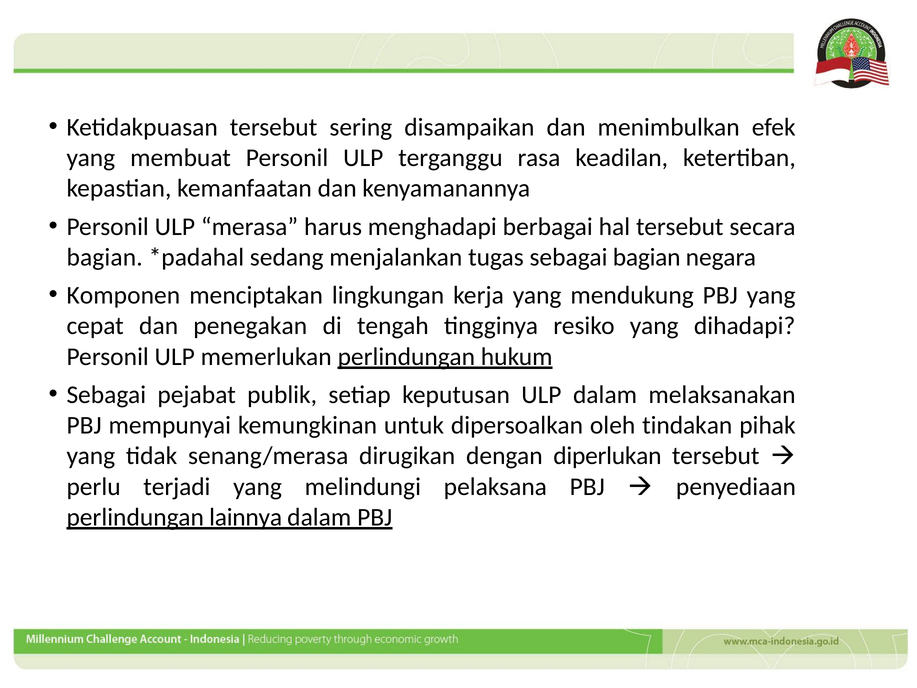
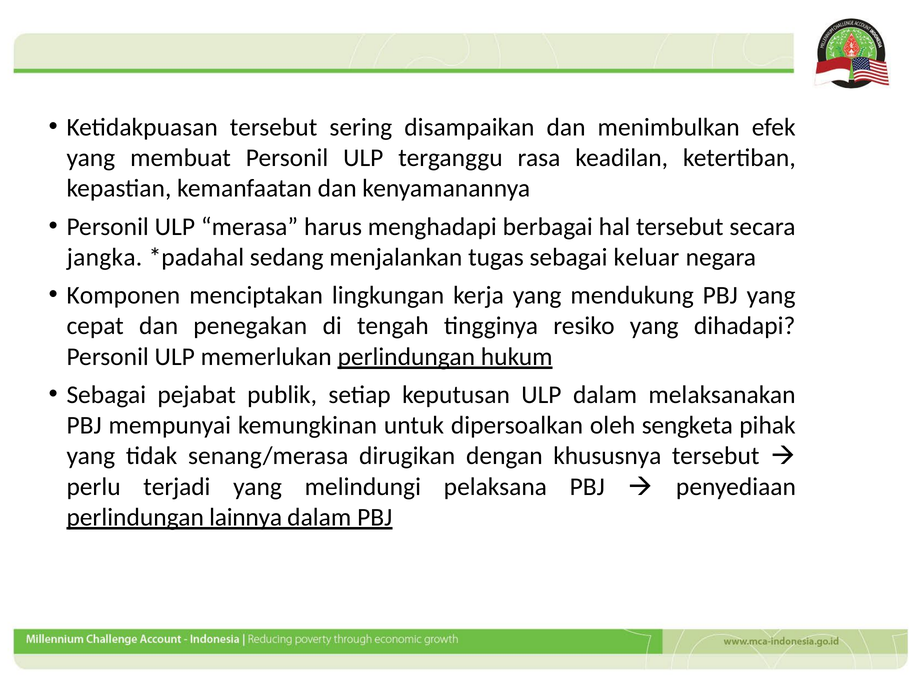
bagian: bagian -> jangka (105, 257)
sebagai bagian: bagian -> keluar (646, 257)
tindakan: tindakan -> sengketa (687, 425)
diperlukan: diperlukan -> khususnya (607, 456)
